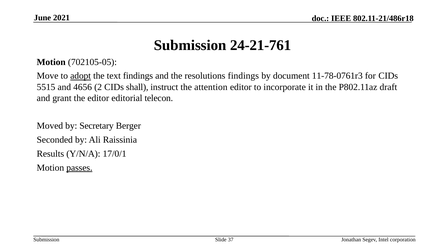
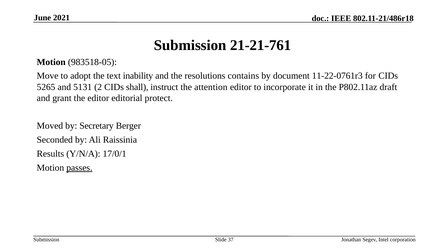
24-21-761: 24-21-761 -> 21-21-761 (261, 45)
702105-05: 702105-05 -> 983518-05 (92, 62)
adopt underline: present -> none (81, 76)
text findings: findings -> inability (138, 76)
resolutions findings: findings -> contains (243, 76)
11-78-0761r3: 11-78-0761r3 -> 11-22-0761r3 (337, 76)
5515: 5515 -> 5265 (46, 87)
4656: 4656 -> 5131 (83, 87)
telecon: telecon -> protect (159, 98)
